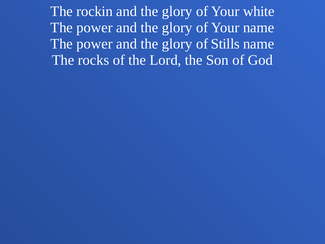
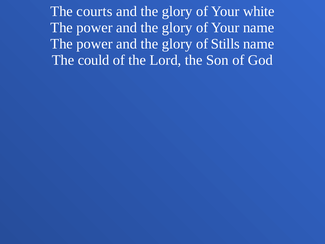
rockin: rockin -> courts (94, 11)
rocks: rocks -> could (94, 60)
